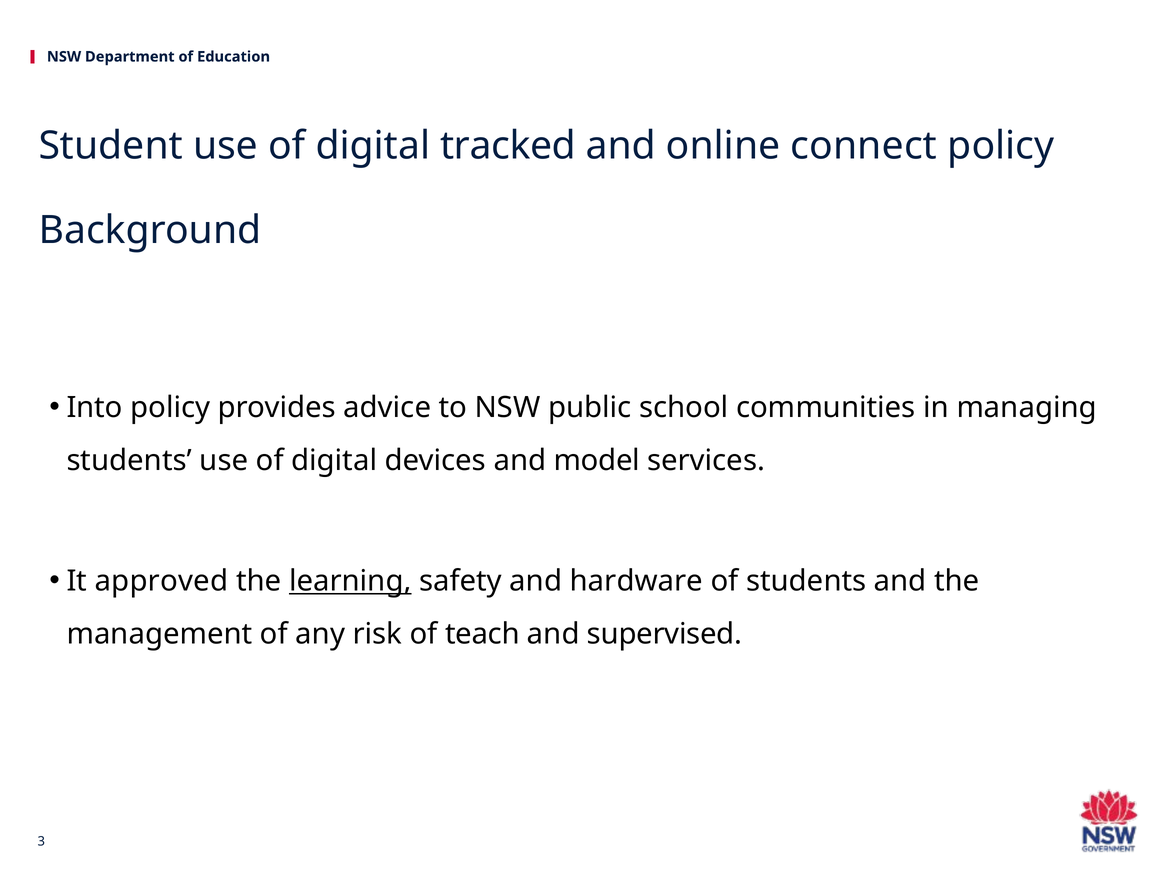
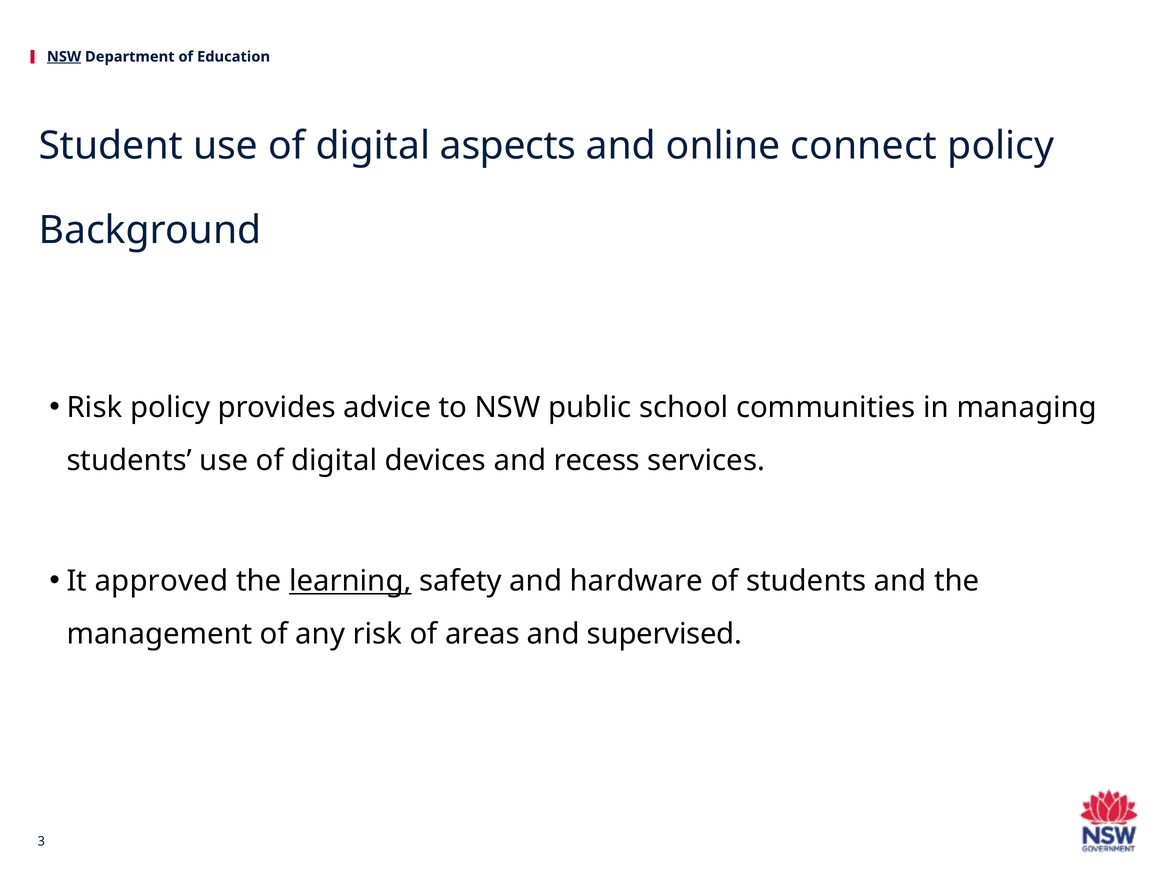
NSW underline: none -> present (64, 57)
tracked: tracked -> aspects (508, 146)
Into: Into -> Risk (95, 408)
model: model -> recess (597, 461)
teach: teach -> areas (482, 634)
